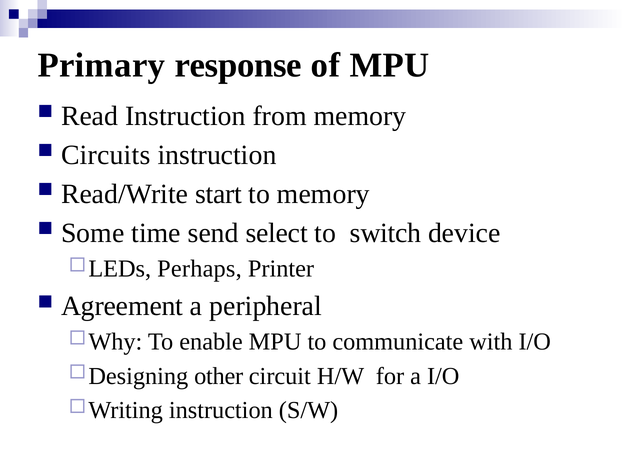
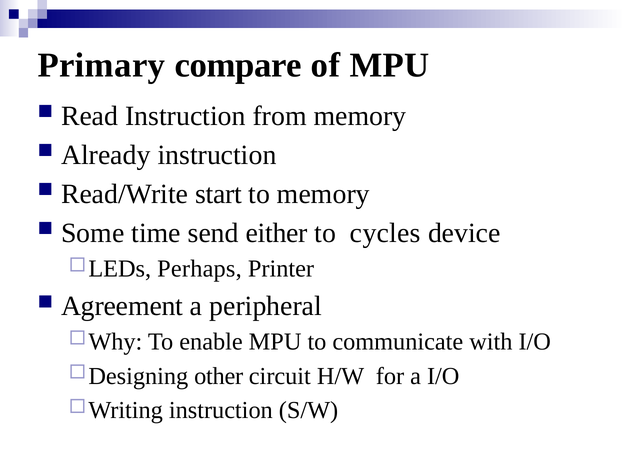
response: response -> compare (238, 65)
Circuits: Circuits -> Already (106, 155)
select: select -> either (277, 233)
switch: switch -> cycles (385, 233)
